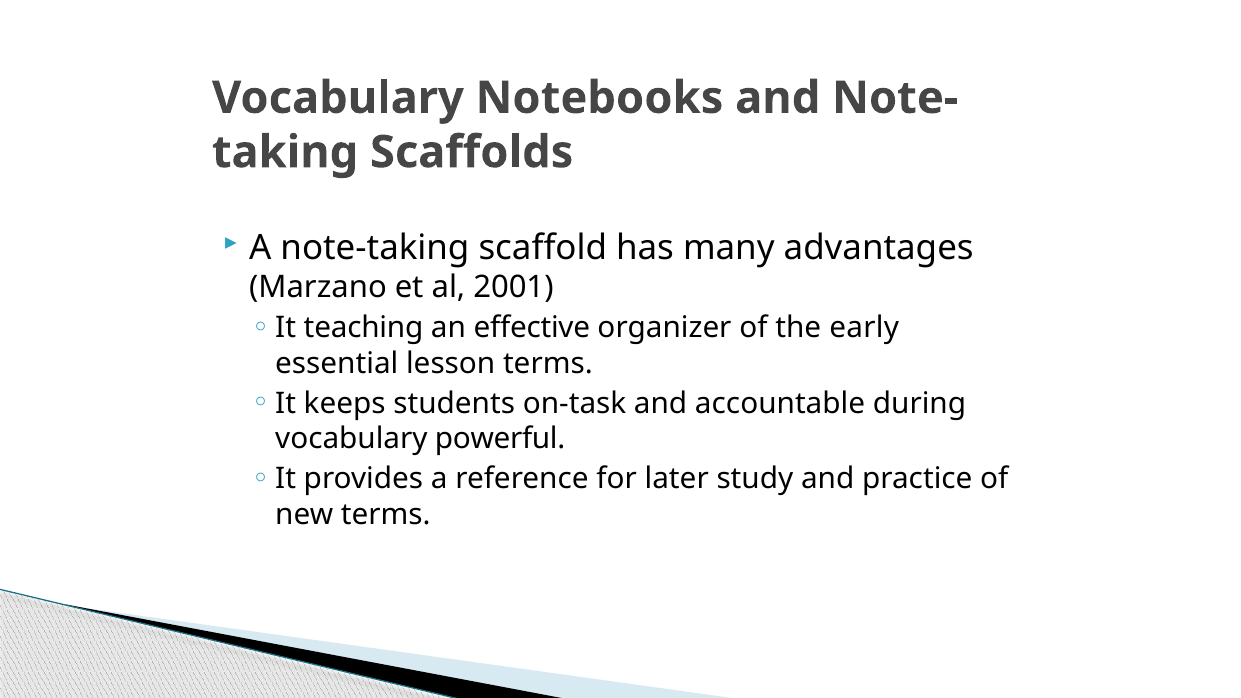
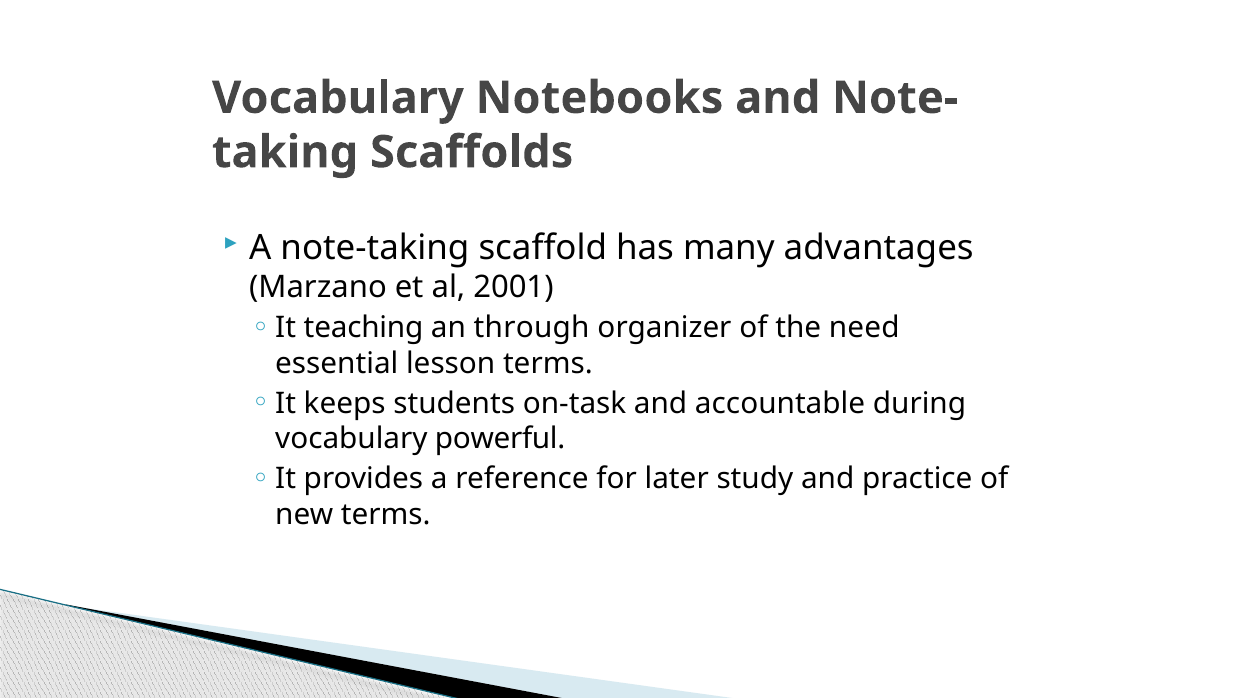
effective: effective -> through (532, 328)
early: early -> need (864, 328)
